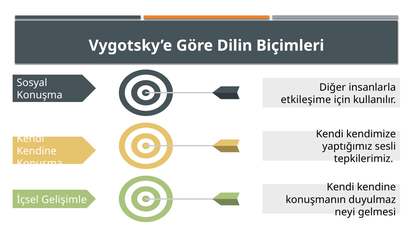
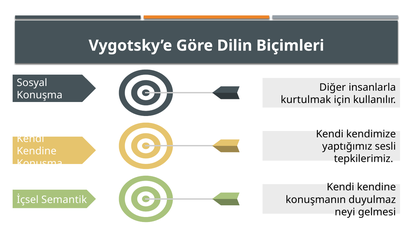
etkileşime: etkileşime -> kurtulmak (306, 100)
Gelişimle: Gelişimle -> Semantik (64, 200)
